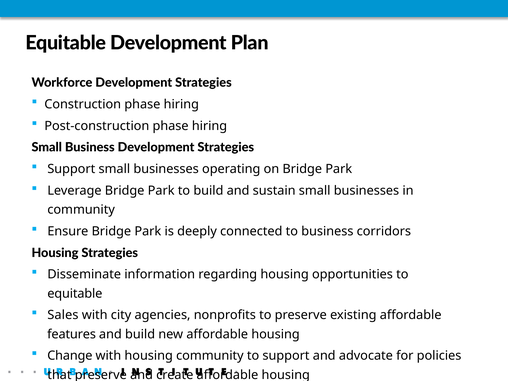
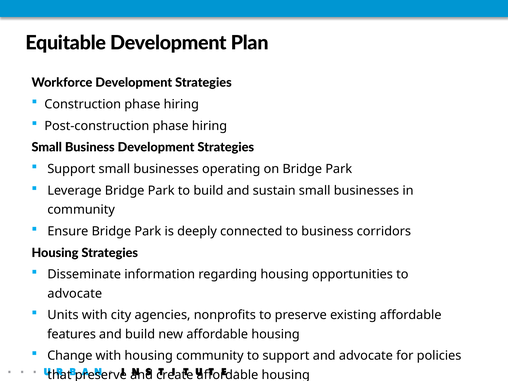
equitable: equitable -> advocate (75, 294)
Sales: Sales -> Units (63, 315)
